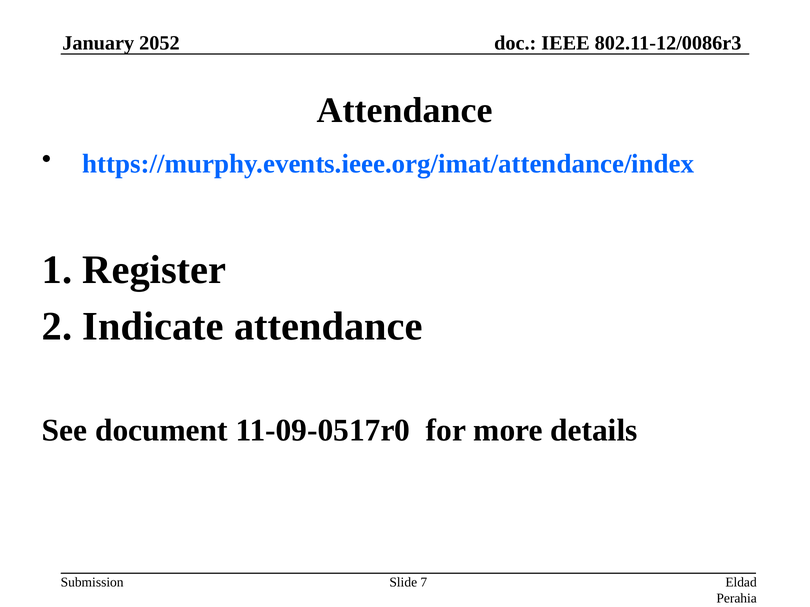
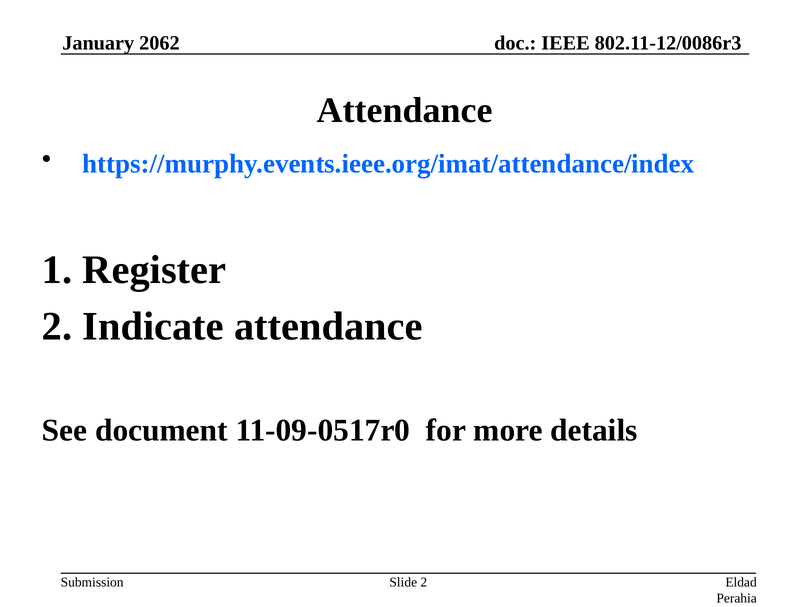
2052: 2052 -> 2062 (159, 43)
7: 7 -> 2 (424, 583)
